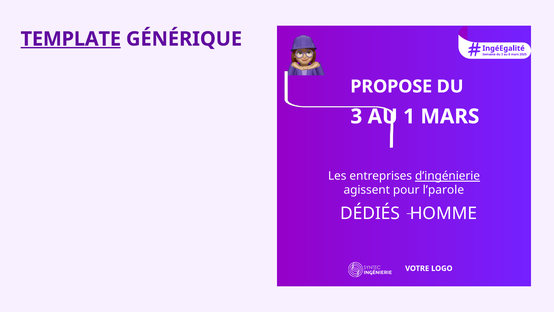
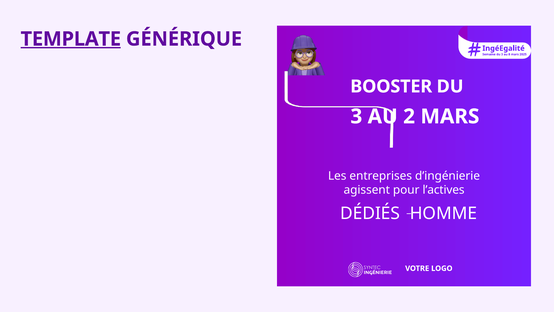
PROPOSE: PROPOSE -> BOOSTER (391, 86)
1: 1 -> 2 (409, 116)
d’ingénierie underline: present -> none (447, 176)
l’parole: l’parole -> l’actives (444, 190)
